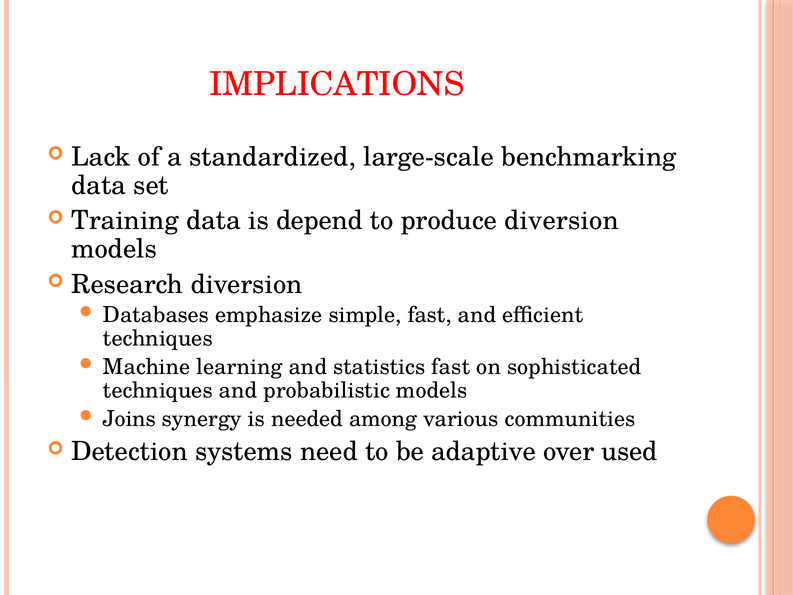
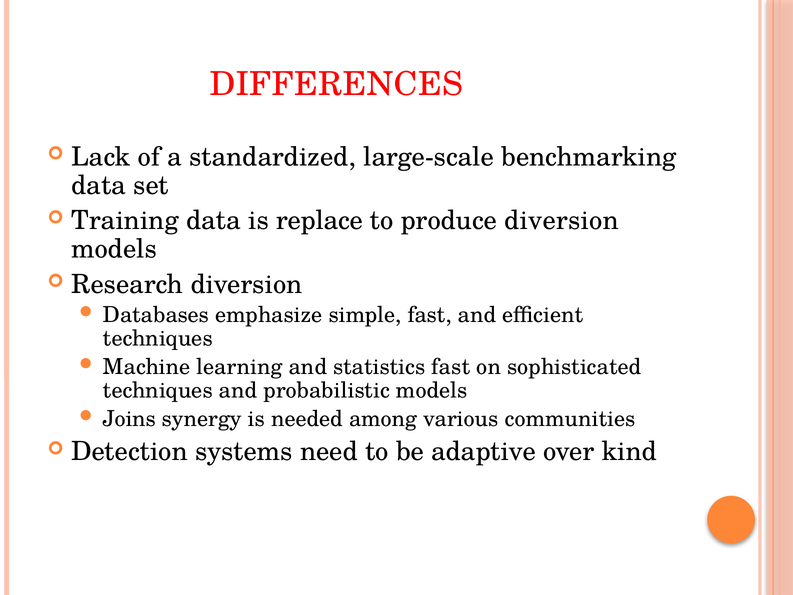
IMPLICATIONS: IMPLICATIONS -> DIFFERENCES (336, 84)
depend: depend -> replace (319, 220)
used: used -> kind (629, 451)
